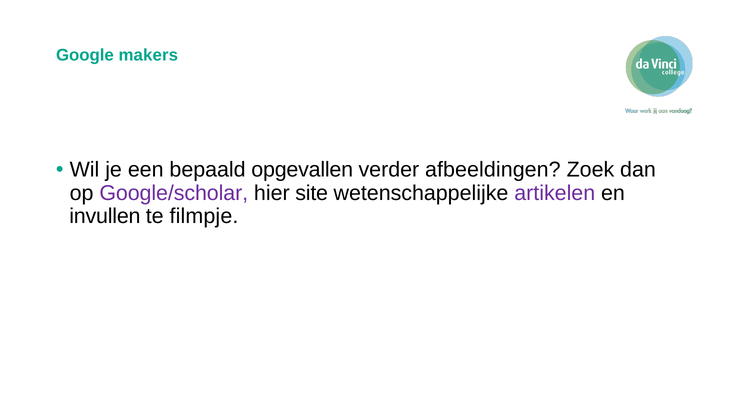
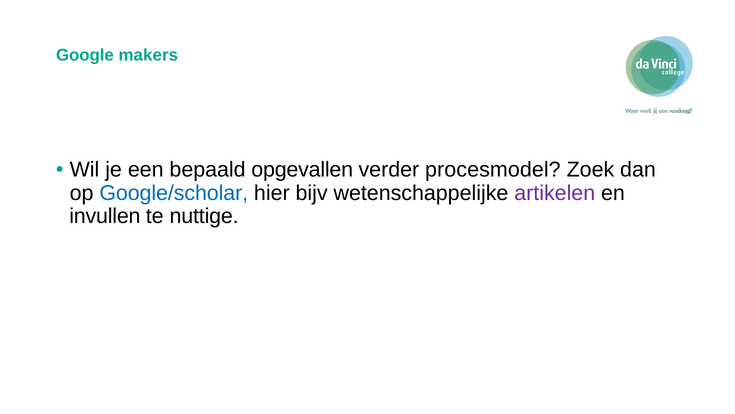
afbeeldingen: afbeeldingen -> procesmodel (493, 170)
Google/scholar colour: purple -> blue (174, 193)
site: site -> bijv (312, 193)
filmpje: filmpje -> nuttige (204, 216)
